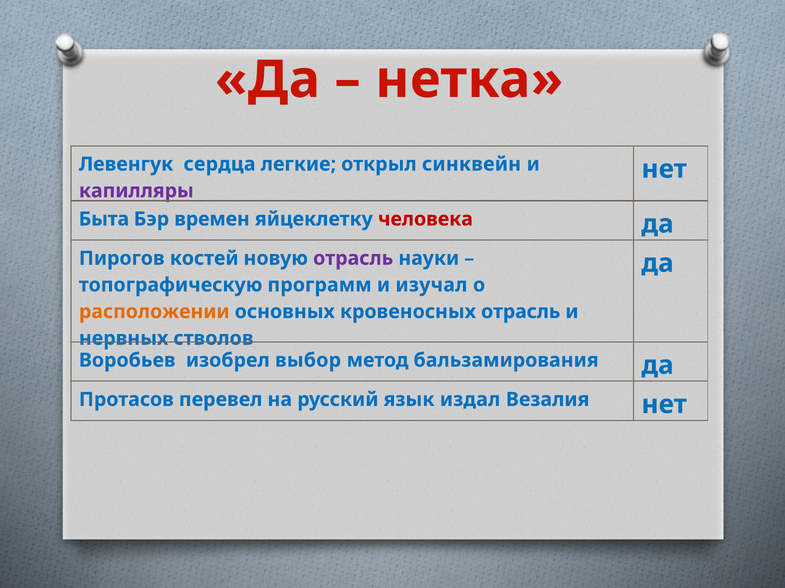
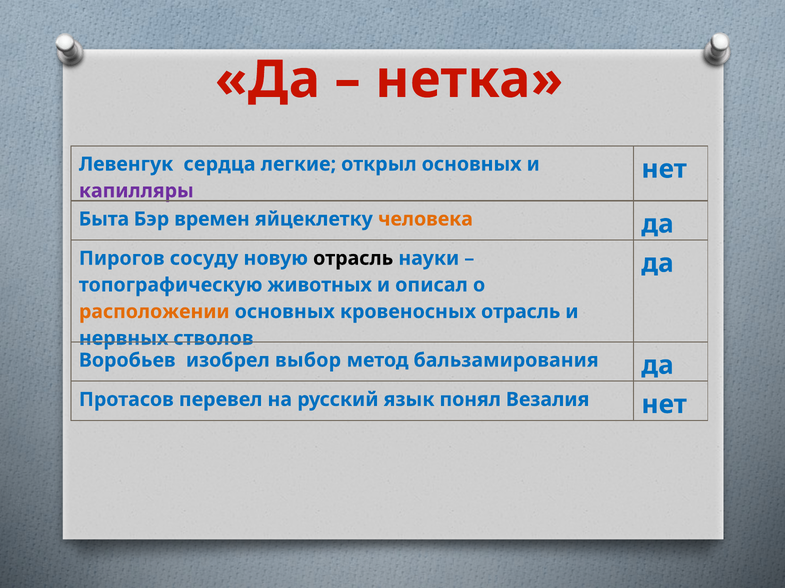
открыл синквейн: синквейн -> основных (472, 164)
человека colour: red -> orange (425, 219)
костей: костей -> сосуду (204, 259)
отрасль colour: purple -> black (353, 259)
программ: программ -> животных (320, 285)
изучал: изучал -> описал (431, 285)
издал: издал -> понял (470, 400)
